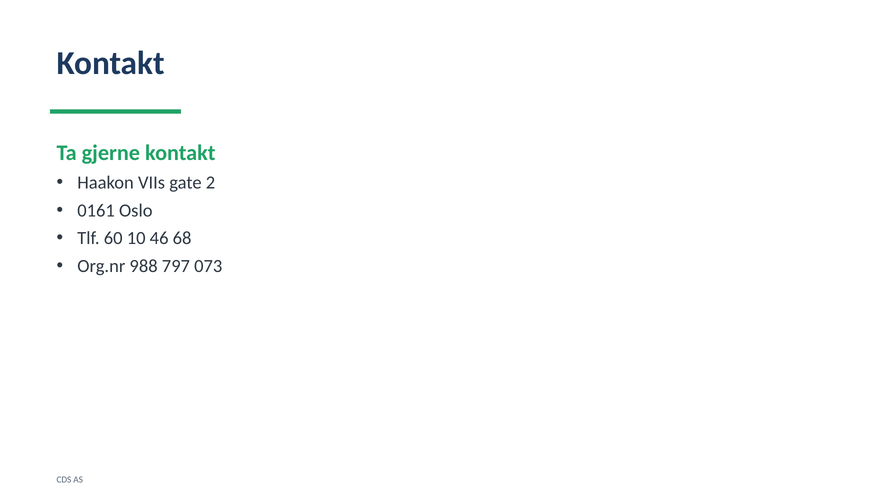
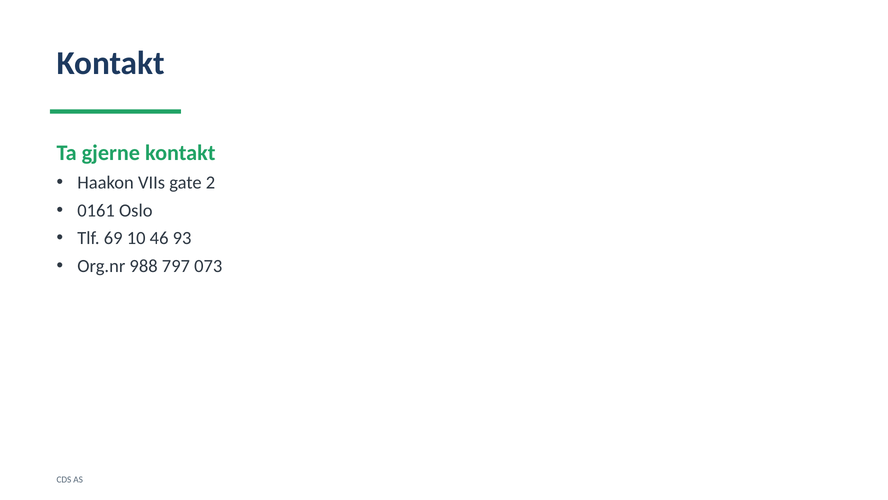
60: 60 -> 69 (113, 238)
68: 68 -> 93 (182, 238)
